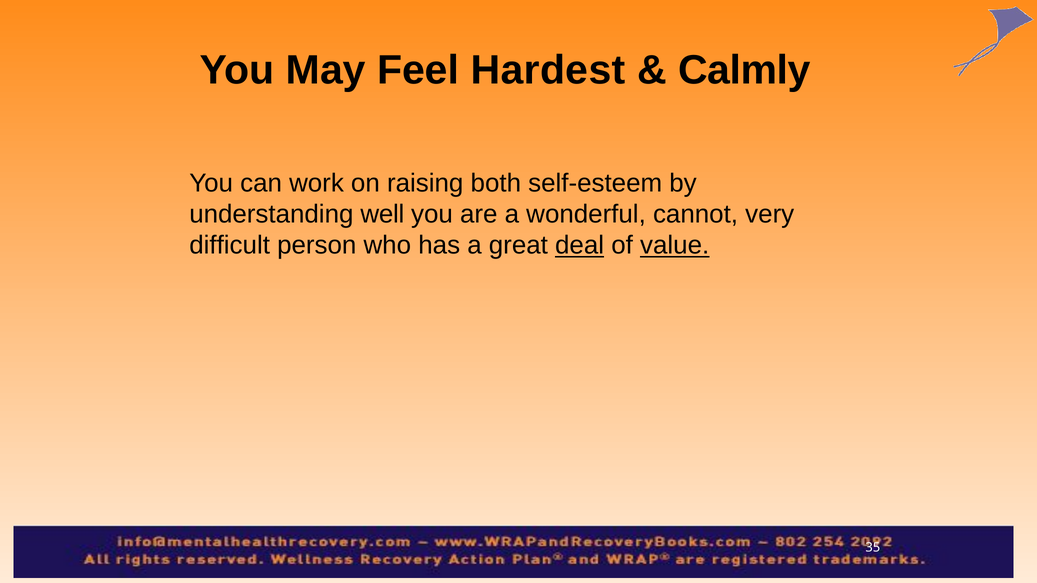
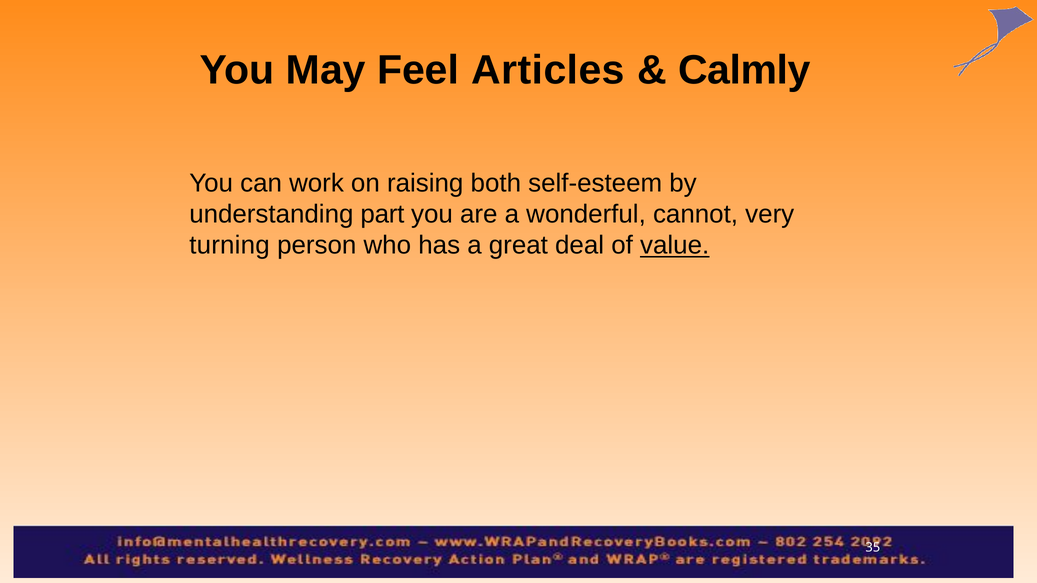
Hardest: Hardest -> Articles (548, 70)
well: well -> part (382, 214)
difficult: difficult -> turning (230, 246)
deal underline: present -> none (580, 246)
